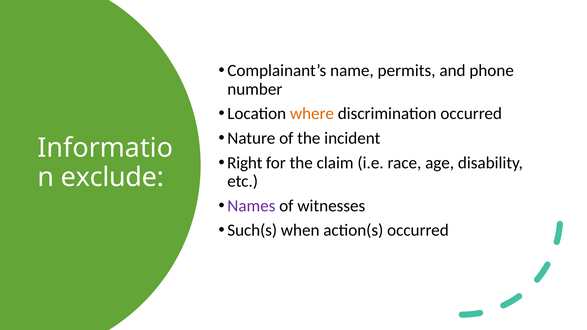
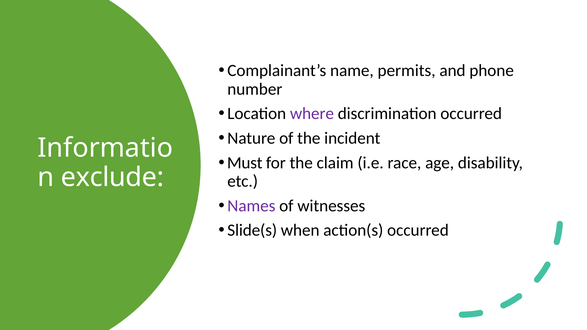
where colour: orange -> purple (312, 114)
Right: Right -> Must (245, 163)
Such(s: Such(s -> Slide(s (252, 230)
